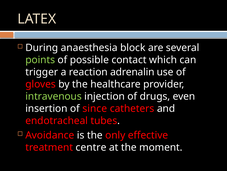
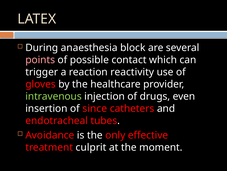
points colour: light green -> pink (40, 60)
adrenalin: adrenalin -> reactivity (132, 72)
centre: centre -> culprit (91, 147)
